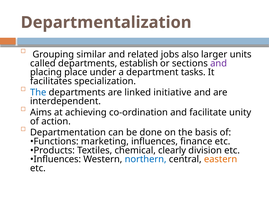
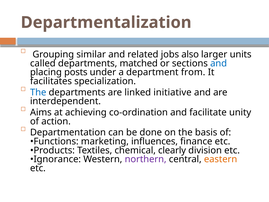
establish: establish -> matched (139, 63)
and colour: purple -> blue (219, 63)
place: place -> posts (76, 72)
tasks: tasks -> from (193, 72)
Influences: Influences -> Ignorance (56, 159)
northern colour: blue -> purple (146, 159)
